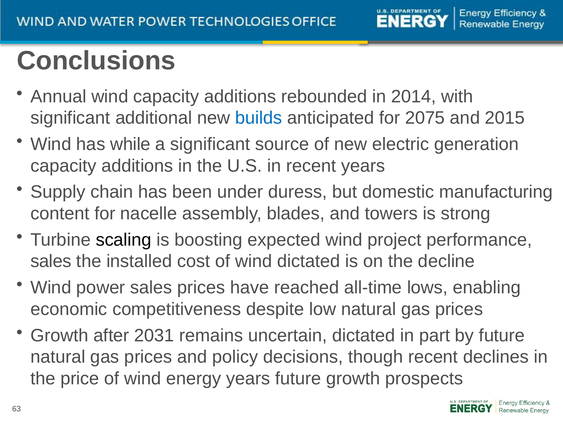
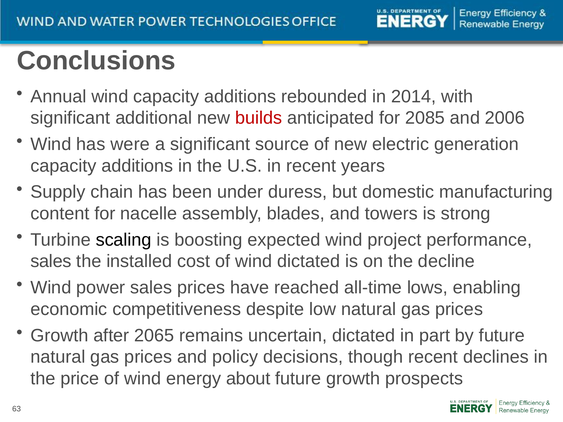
builds colour: blue -> red (259, 118)
2075: 2075 -> 2085 (425, 118)
2015: 2015 -> 2006 (505, 118)
while: while -> were (130, 144)
2031: 2031 -> 2065 (154, 336)
energy years: years -> about (248, 379)
